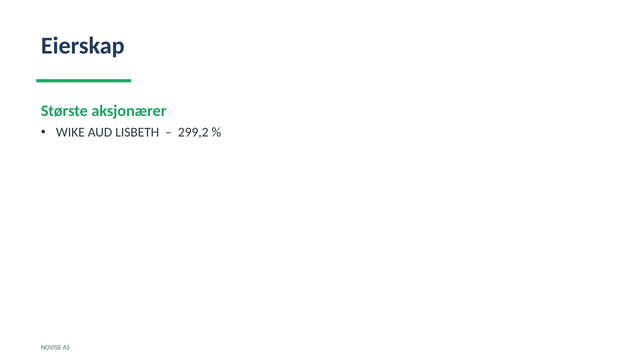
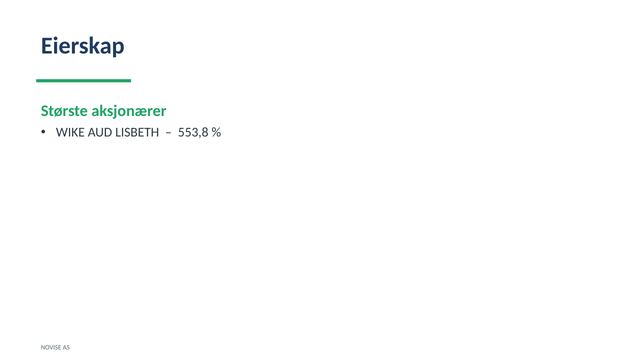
299,2: 299,2 -> 553,8 (193, 132)
